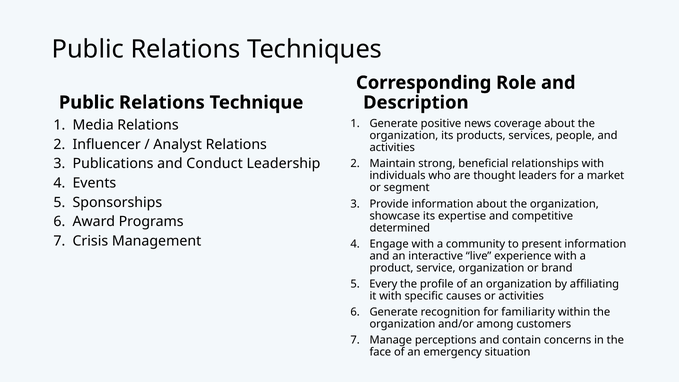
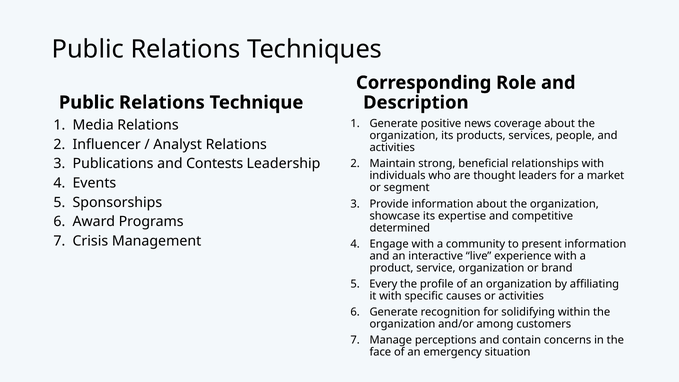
Conduct: Conduct -> Contests (215, 164)
familiarity: familiarity -> solidifying (528, 312)
